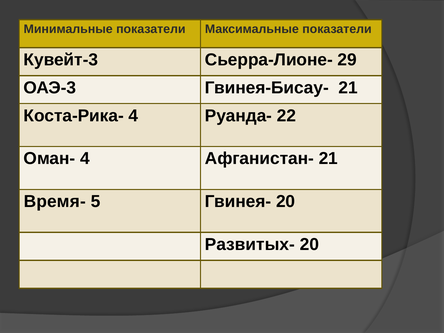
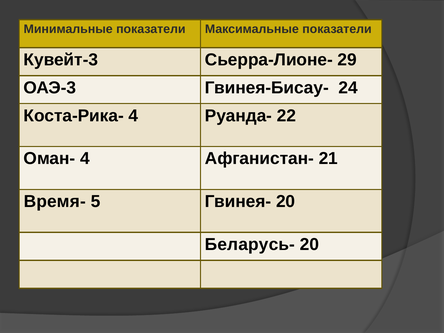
Гвинея-Бисау- 21: 21 -> 24 (348, 88)
Развитых-: Развитых- -> Беларусь- (250, 245)
